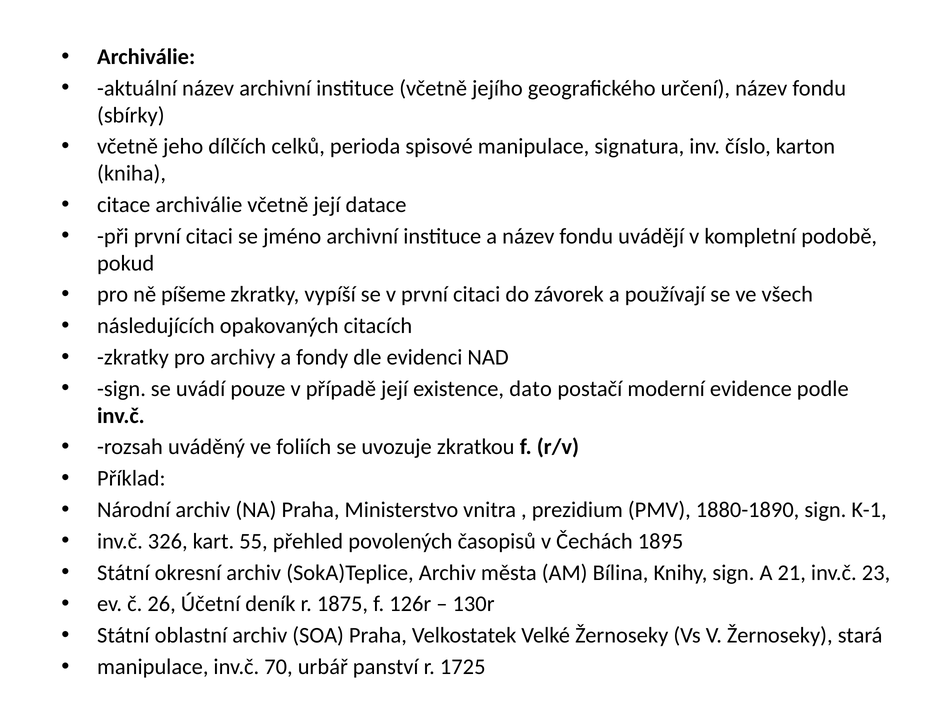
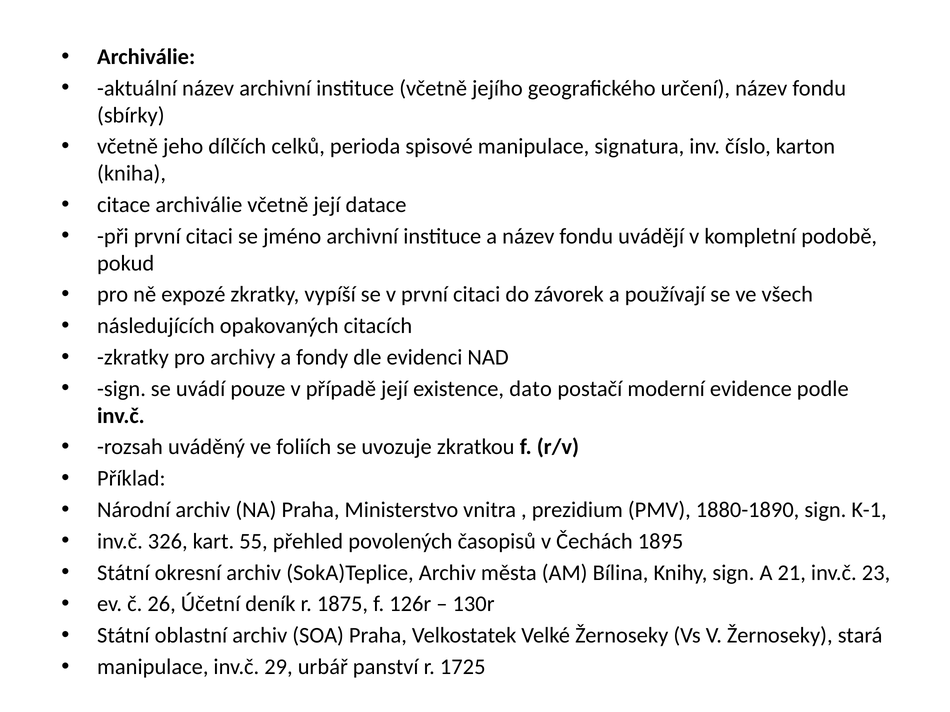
píšeme: píšeme -> expozé (193, 295)
70: 70 -> 29 (278, 667)
